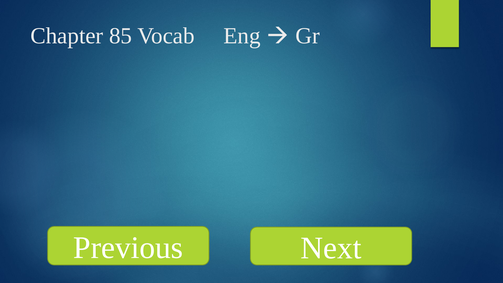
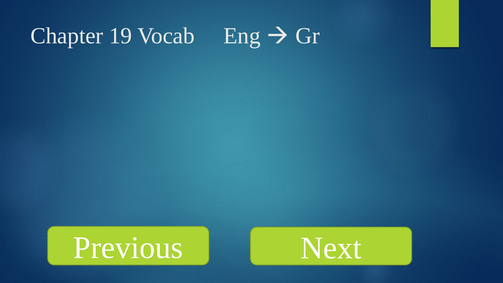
85: 85 -> 19 (121, 36)
